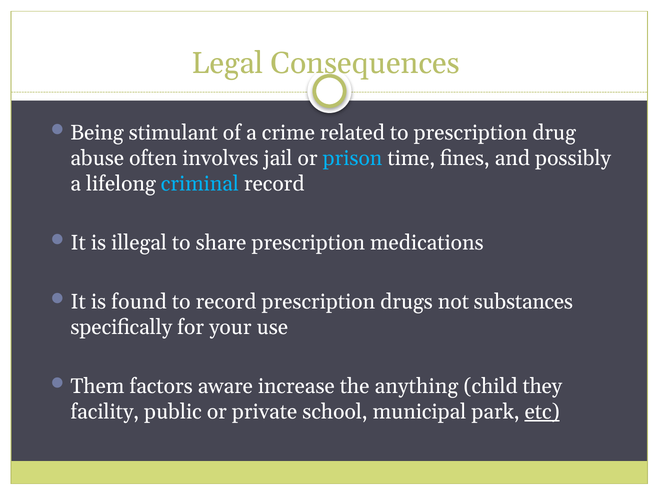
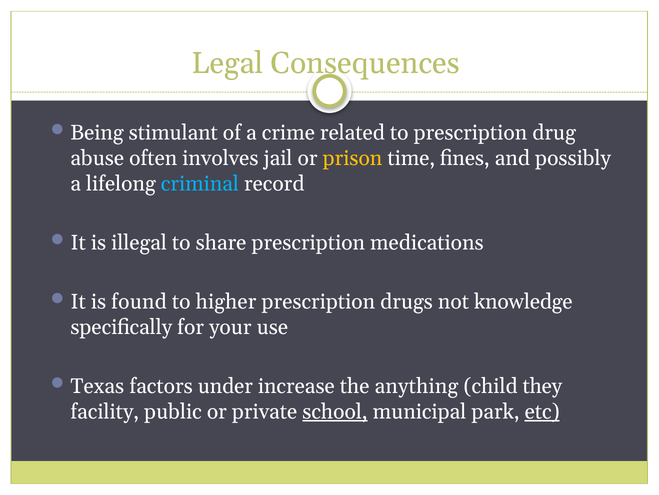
prison colour: light blue -> yellow (352, 158)
to record: record -> higher (226, 301)
substances: substances -> knowledge (523, 301)
Them: Them -> Texas (97, 386)
aware: aware -> under (225, 386)
school underline: none -> present (335, 411)
